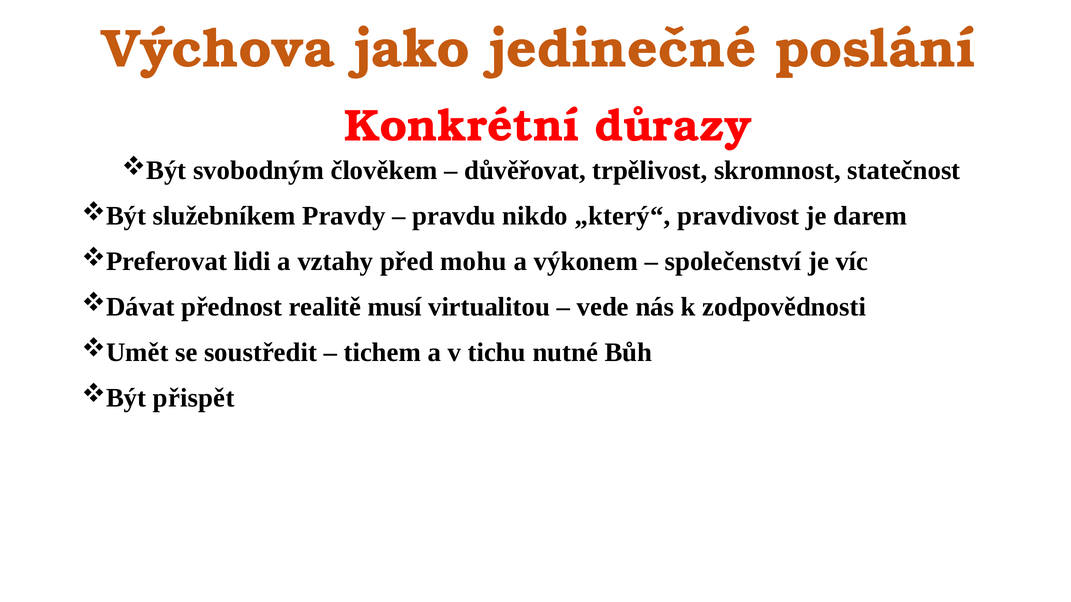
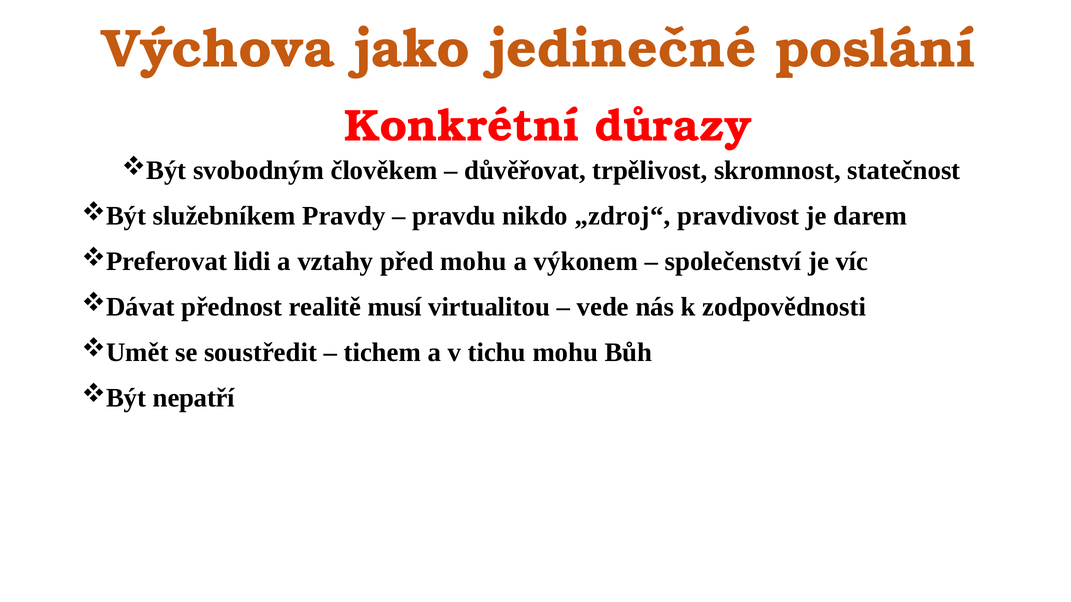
„který“: „který“ -> „zdroj“ (622, 216)
tichu nutné: nutné -> mohu (565, 353)
přispět: přispět -> nepatří (194, 398)
